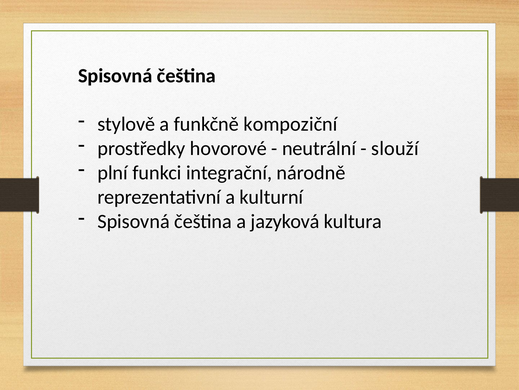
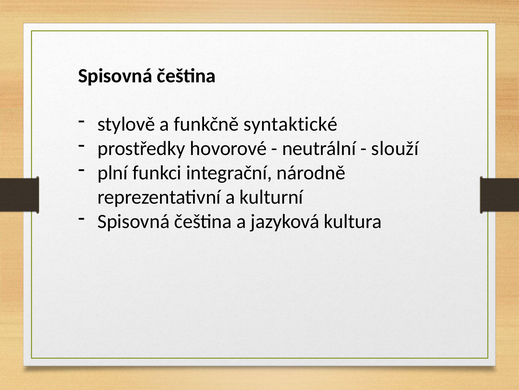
kompoziční: kompoziční -> syntaktické (290, 124)
